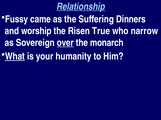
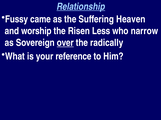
Dinners: Dinners -> Heaven (131, 19)
True: True -> Less (101, 31)
monarch: monarch -> radically (107, 43)
What underline: present -> none (15, 57)
humanity: humanity -> reference (73, 57)
